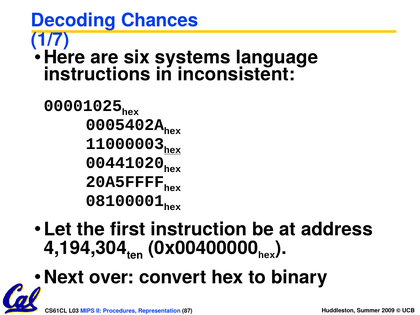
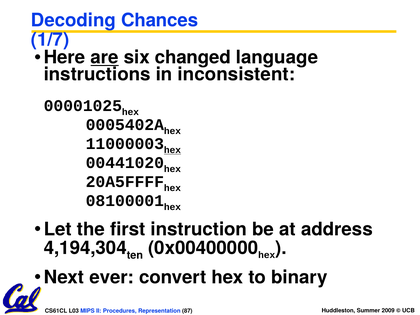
are underline: none -> present (105, 57)
systems: systems -> changed (193, 57)
over: over -> ever (112, 277)
